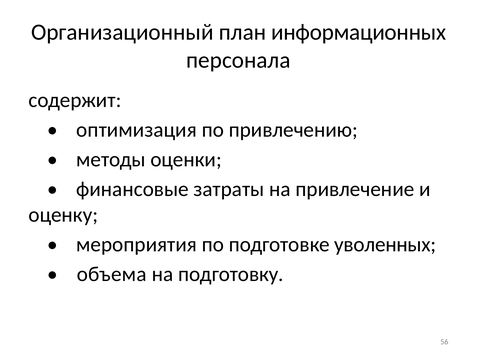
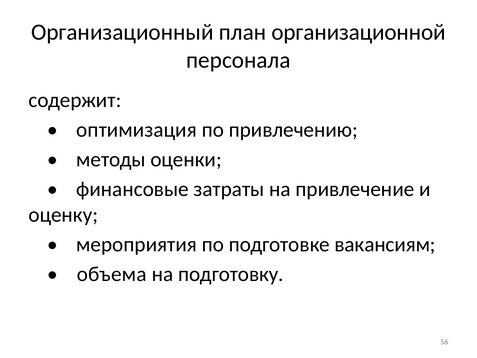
информационных: информационных -> организационной (359, 32)
уволенных: уволенных -> вакансиям (385, 244)
